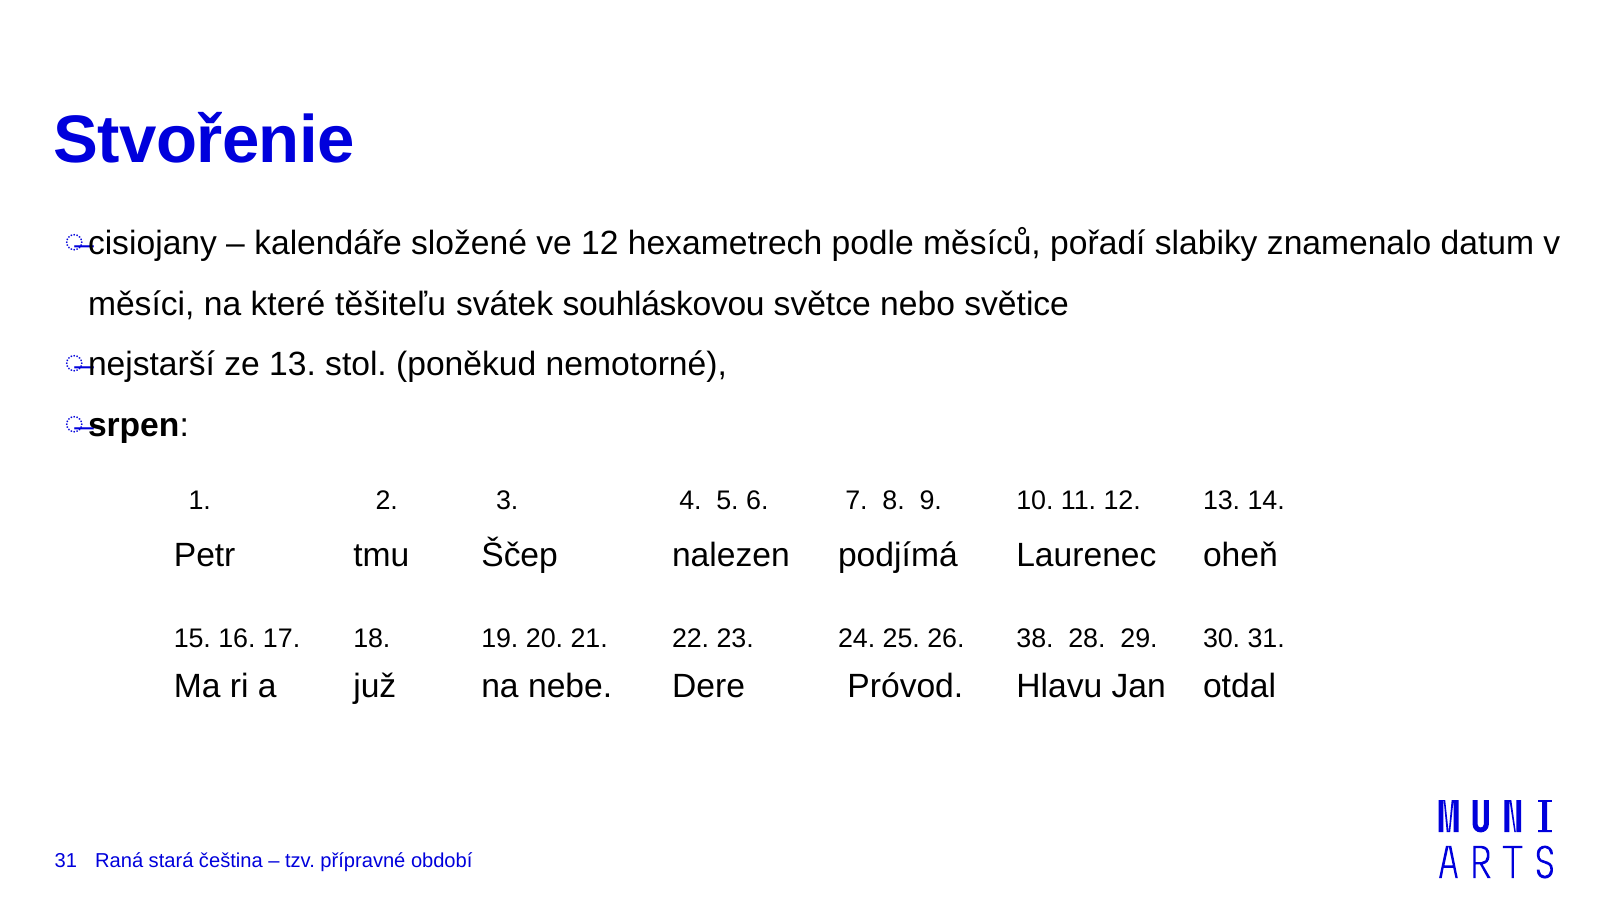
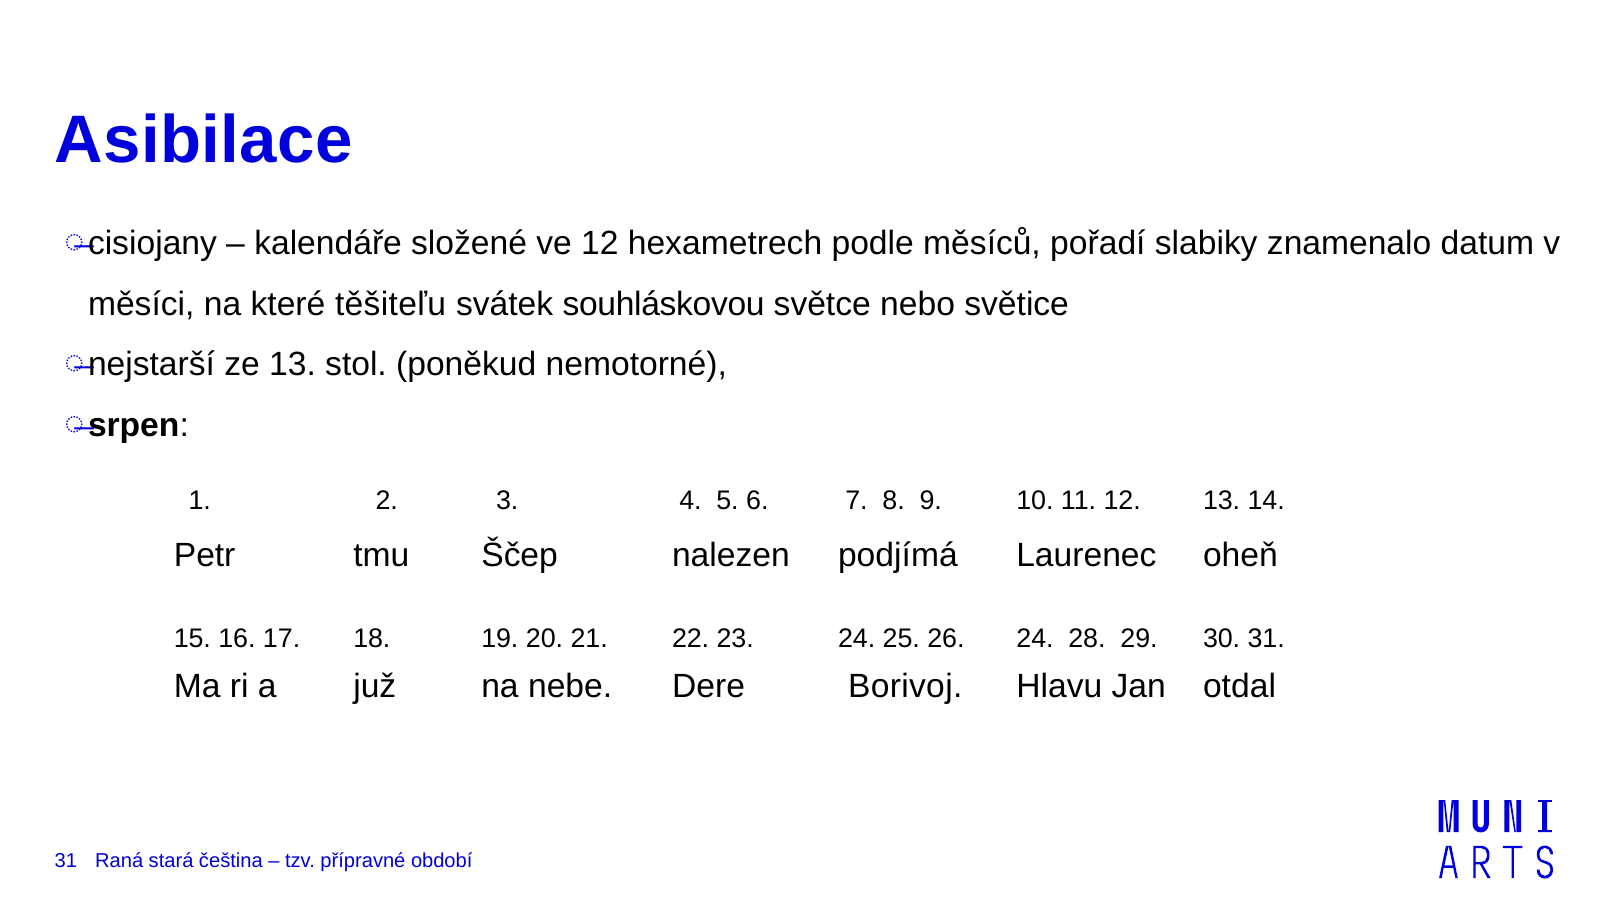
Stvořenie: Stvořenie -> Asibilace (204, 140)
26 38: 38 -> 24 (1035, 638)
Próvod: Próvod -> Borivoj (905, 686)
